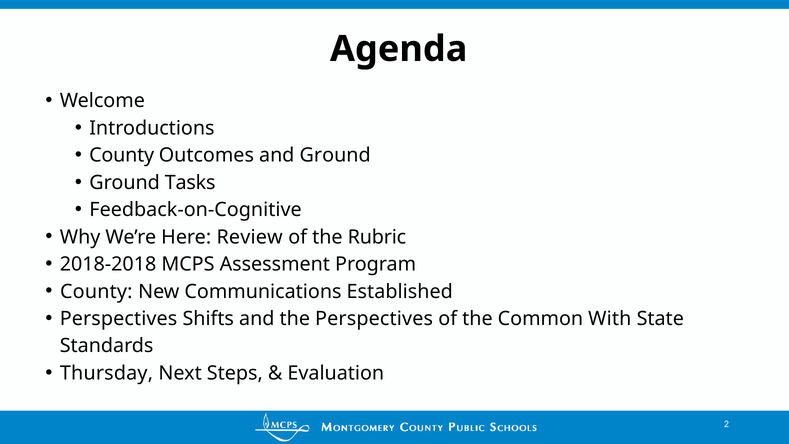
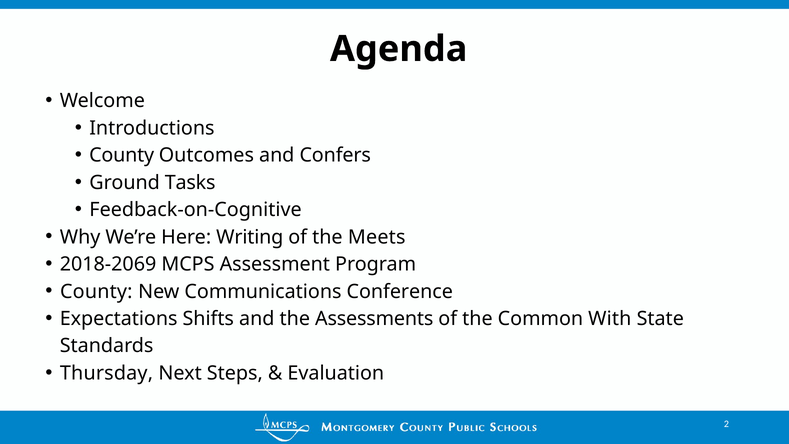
and Ground: Ground -> Confers (335, 155)
Review: Review -> Writing (250, 237)
Rubric: Rubric -> Meets (377, 237)
2018-2018: 2018-2018 -> 2018-2069 (108, 264)
Established: Established -> Conference (400, 291)
Perspectives: Perspectives -> Expectations (119, 319)
the Perspectives: Perspectives -> Assessments (374, 319)
